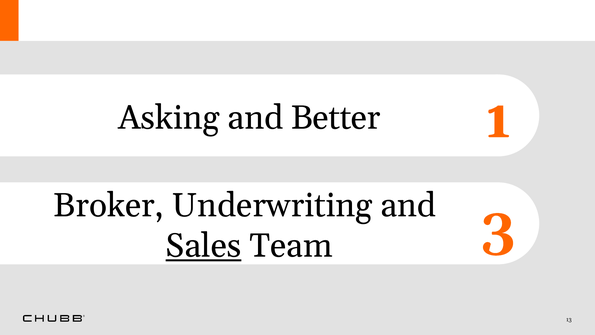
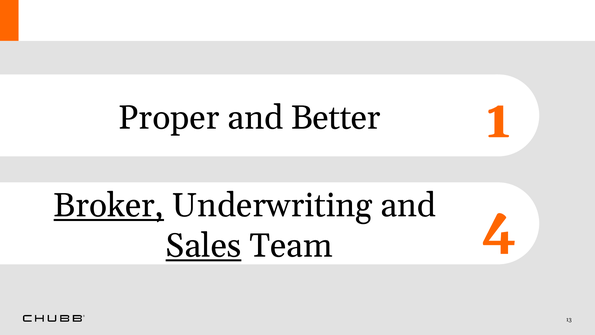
Asking: Asking -> Proper (169, 118)
Broker underline: none -> present (109, 205)
3: 3 -> 4 (499, 227)
